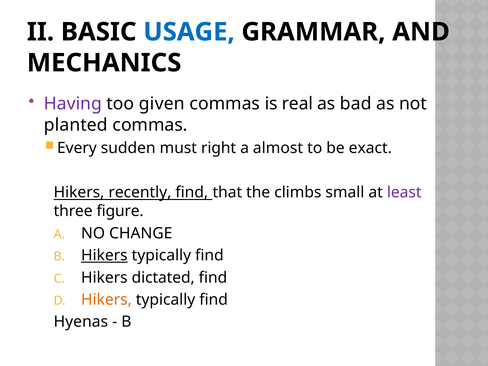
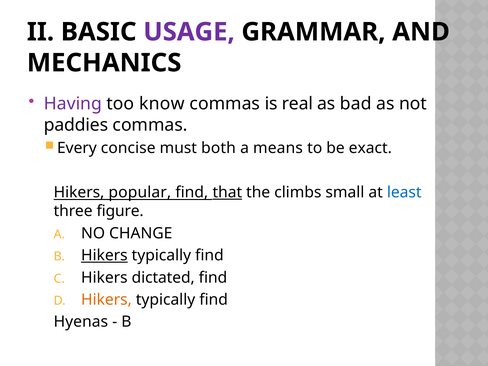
USAGE colour: blue -> purple (189, 32)
given: given -> know (162, 104)
planted: planted -> paddies (76, 125)
sudden: sudden -> concise (128, 148)
right: right -> both (218, 148)
almost: almost -> means (278, 148)
recently: recently -> popular (140, 192)
that underline: none -> present (227, 192)
least colour: purple -> blue (404, 192)
